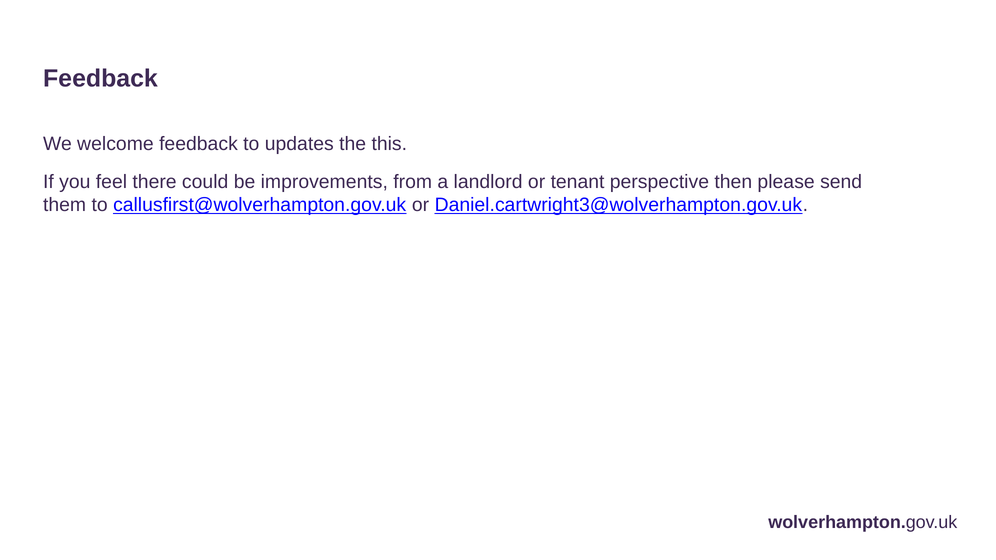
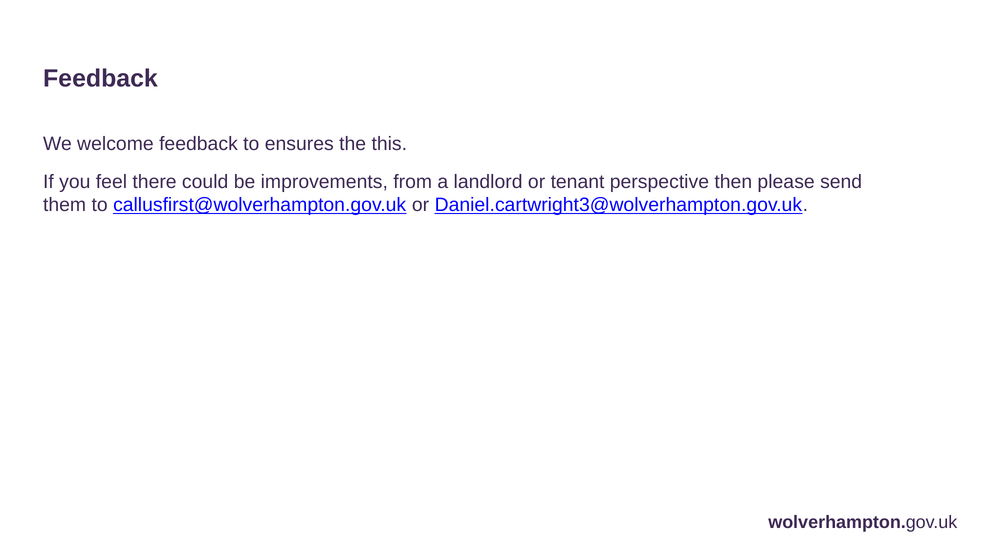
updates: updates -> ensures (299, 144)
